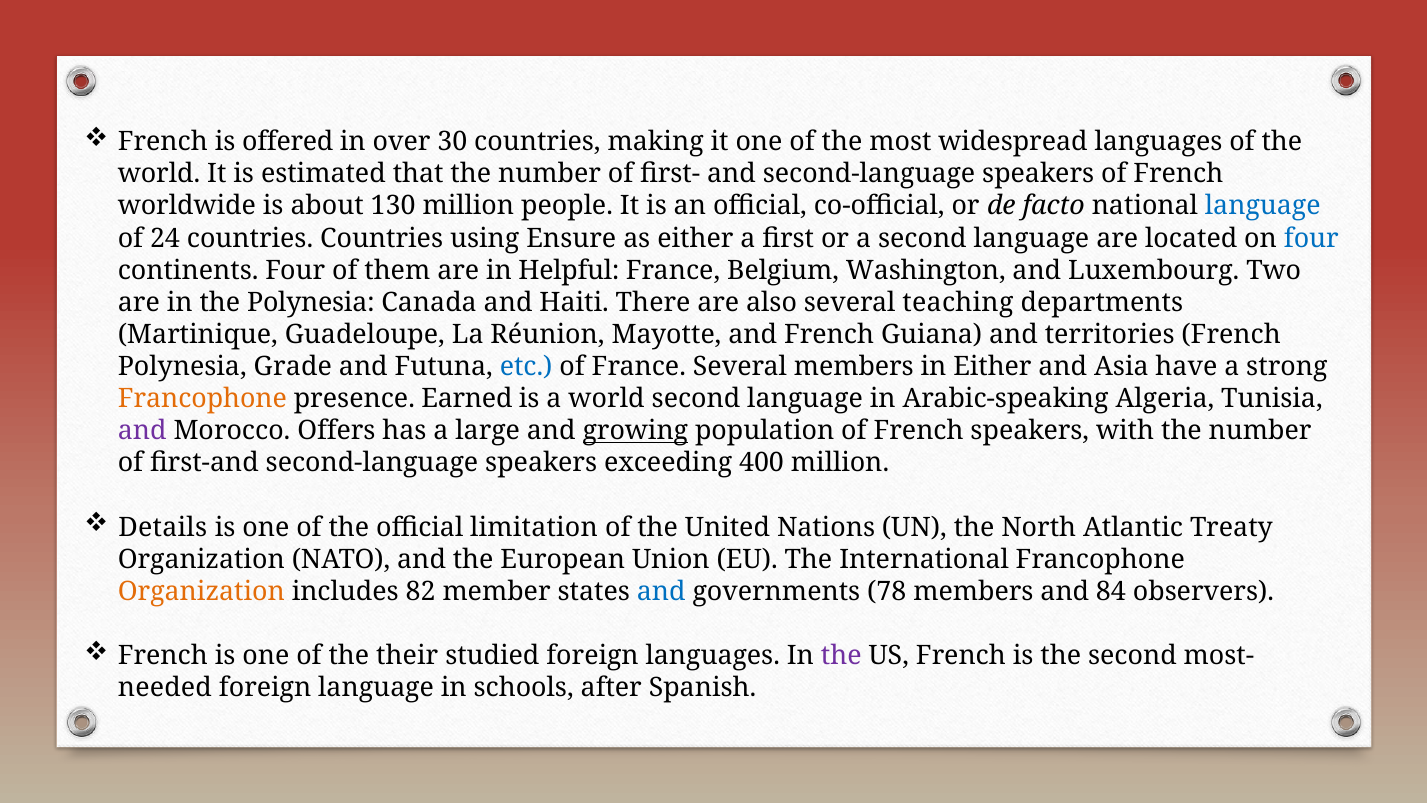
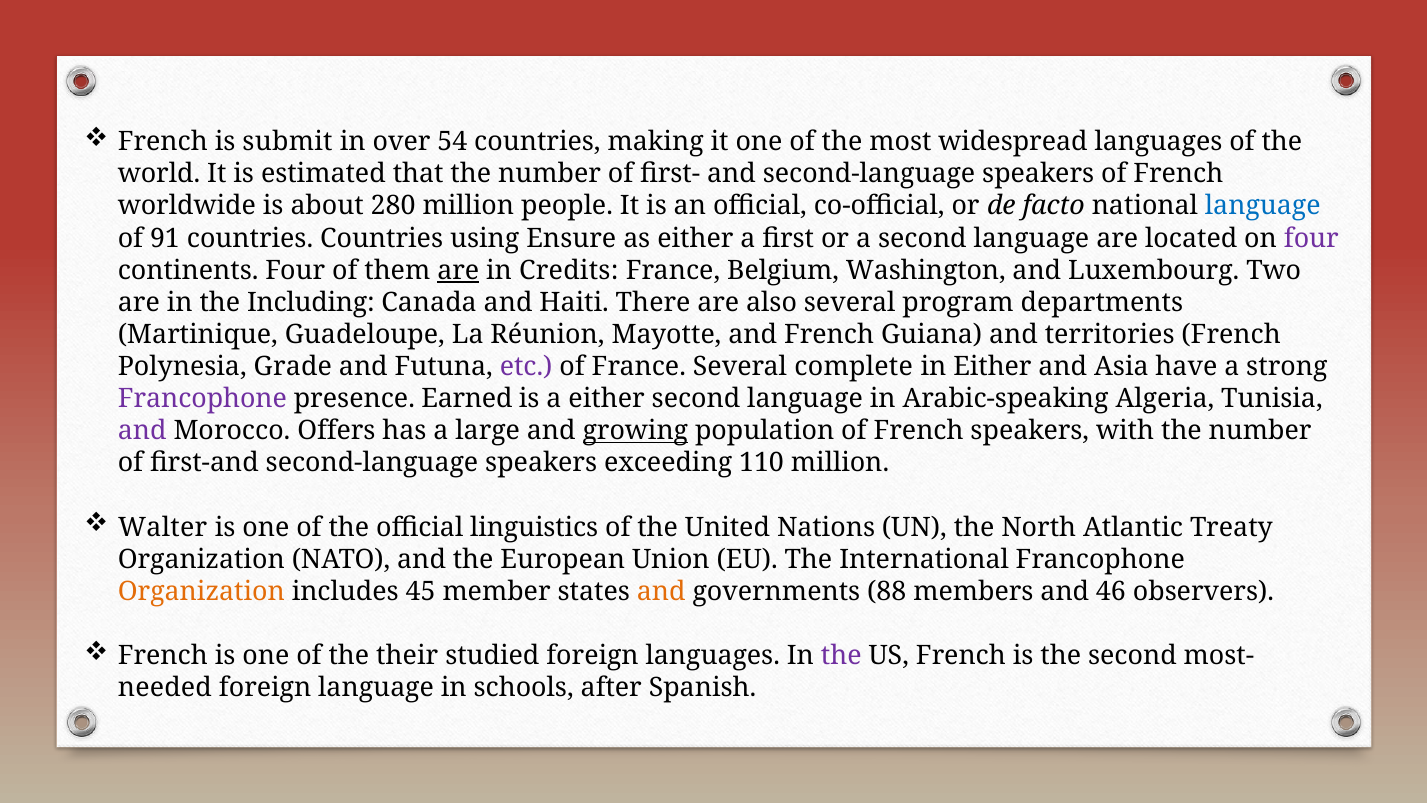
offered: offered -> submit (288, 142)
30: 30 -> 54 (452, 142)
130: 130 -> 280 (393, 206)
24: 24 -> 91 (165, 238)
four colour: blue -> purple (1311, 238)
are underline: none -> present (458, 270)
Helpful: Helpful -> Credits (569, 270)
the Polynesia: Polynesia -> Including (311, 302)
teaching: teaching -> program (958, 302)
etc colour: blue -> purple (526, 367)
Several members: members -> complete (854, 367)
Francophone colour: orange -> purple (202, 399)
a world: world -> either (607, 399)
400: 400 -> 110 (762, 463)
Details: Details -> Walter (163, 527)
limitation: limitation -> linguistics (534, 527)
82: 82 -> 45 (421, 591)
and colour: blue -> orange (661, 591)
78: 78 -> 88 (887, 591)
84: 84 -> 46 (1111, 591)
